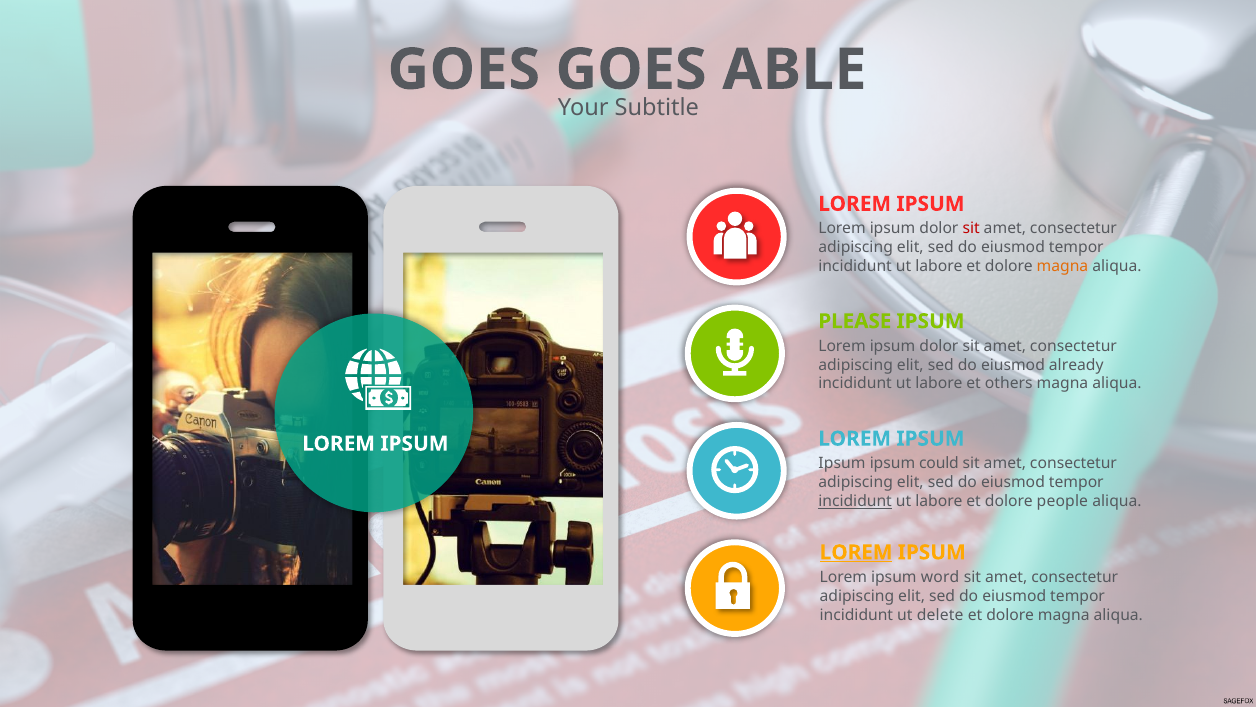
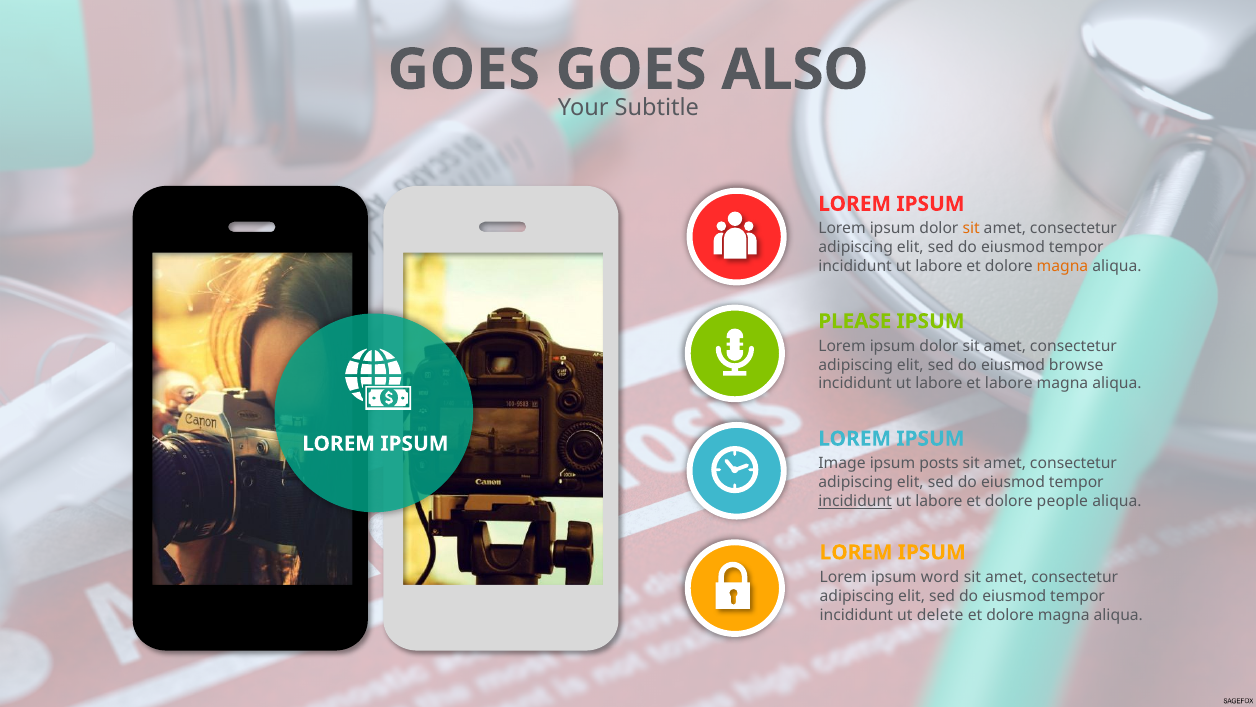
ABLE: ABLE -> ALSO (795, 70)
sit colour: red -> orange (971, 229)
already: already -> browse (1076, 365)
et others: others -> labore (1009, 384)
Ipsum: Ipsum -> Image (842, 463)
could: could -> posts (939, 463)
LOREM underline: present -> none (856, 552)
